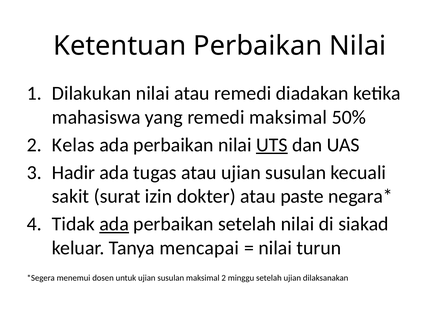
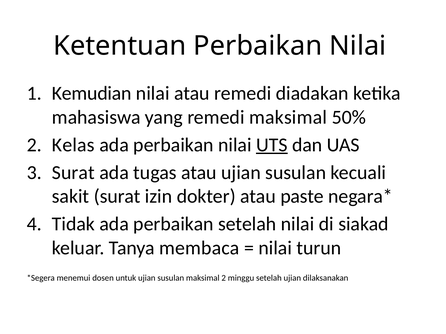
Dilakukan: Dilakukan -> Kemudian (92, 94)
Hadir: Hadir -> Surat (73, 173)
ada underline: present -> none (114, 224)
mencapai: mencapai -> membaca (199, 248)
